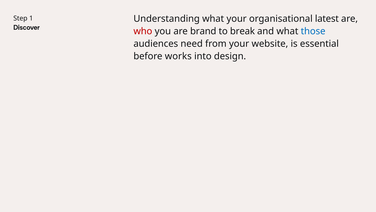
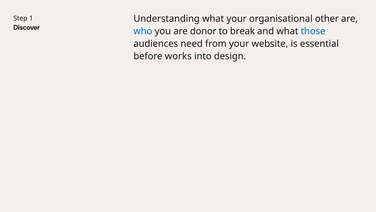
latest: latest -> other (327, 19)
who colour: red -> blue (143, 31)
brand: brand -> donor (203, 31)
